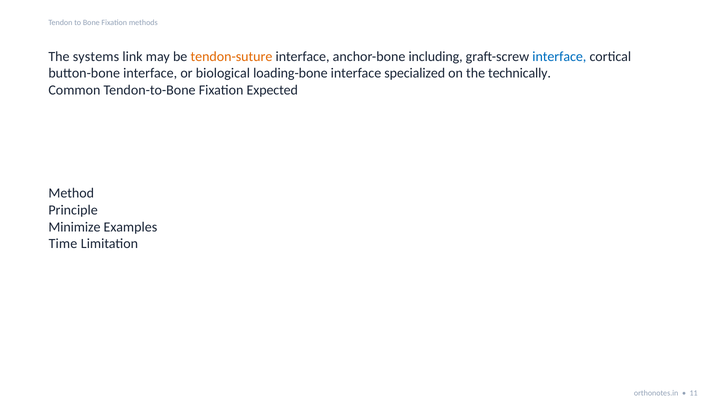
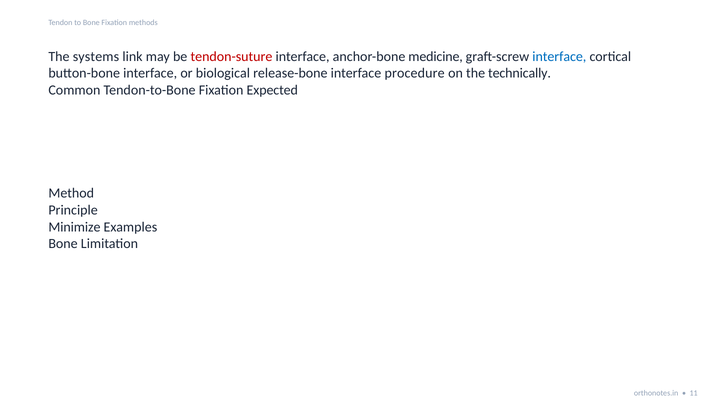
tendon-suture colour: orange -> red (231, 56)
including: including -> medicine (436, 56)
loading-bone: loading-bone -> release-bone (290, 73)
specialized: specialized -> procedure (415, 73)
Time: Time -> Bone (63, 244)
